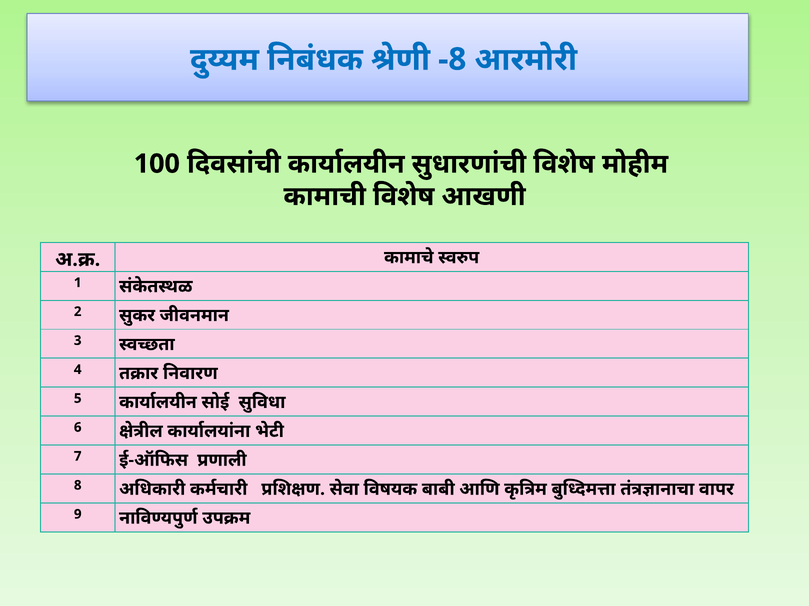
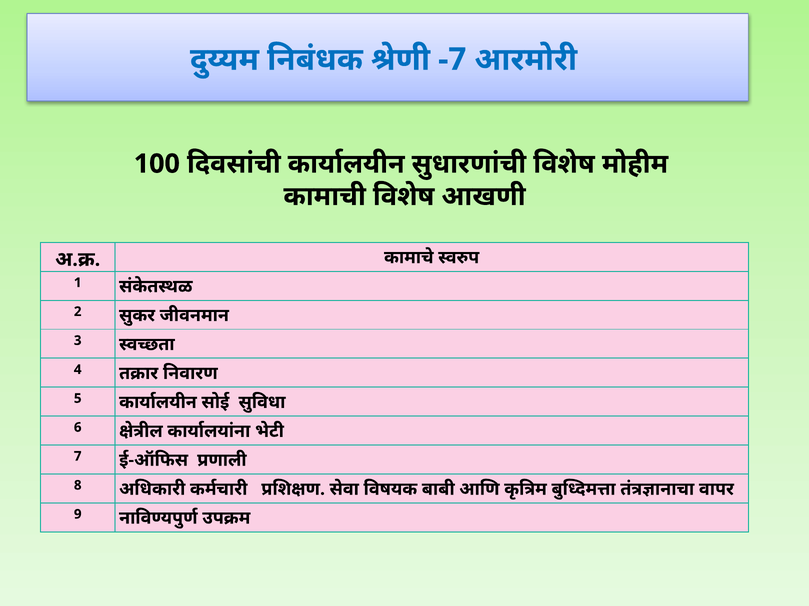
-8: -8 -> -7 (452, 59)
